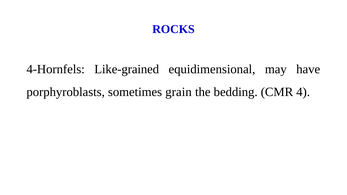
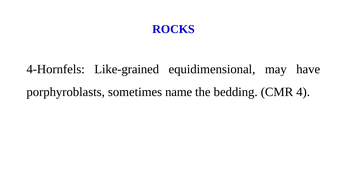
grain: grain -> name (179, 92)
